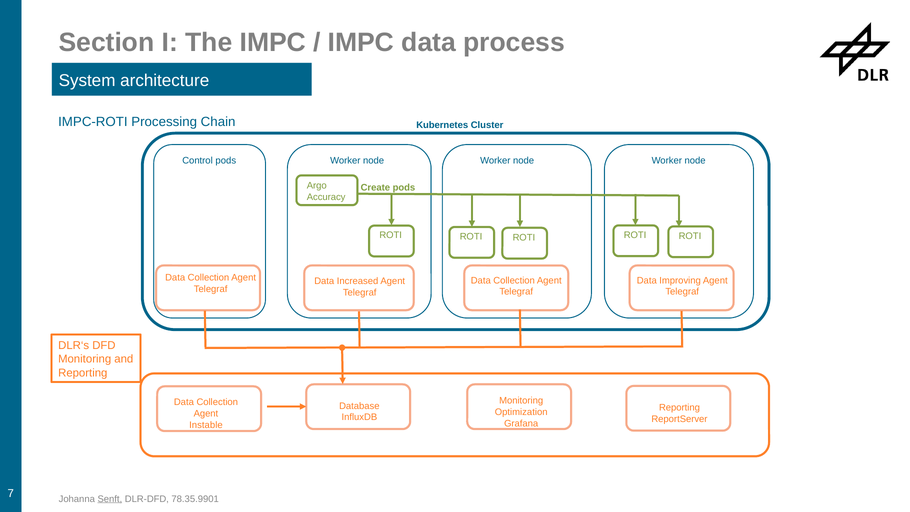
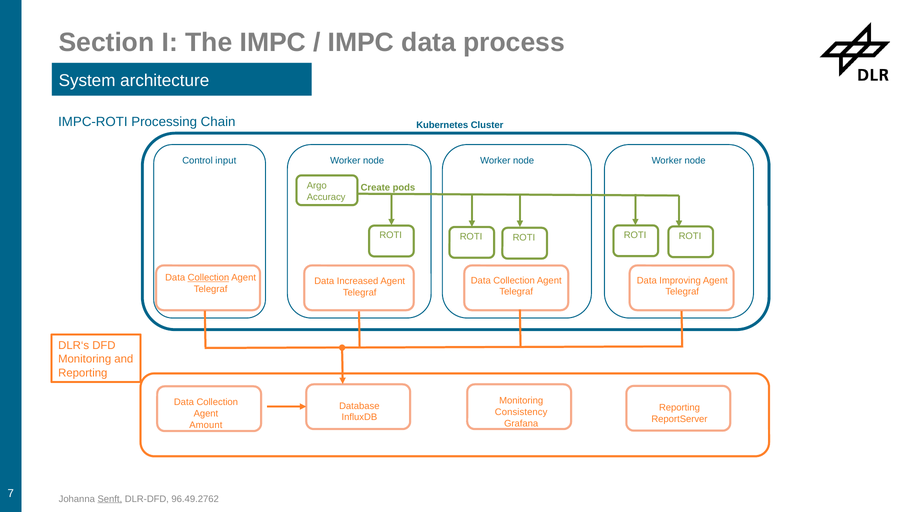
Control pods: pods -> input (226, 160)
Collection underline: none -> present (208, 278)
Optimization: Optimization -> Consistency (521, 412)
Instable: Instable -> Amount (206, 425)
78.35.9901: 78.35.9901 -> 96.49.2762 (195, 499)
